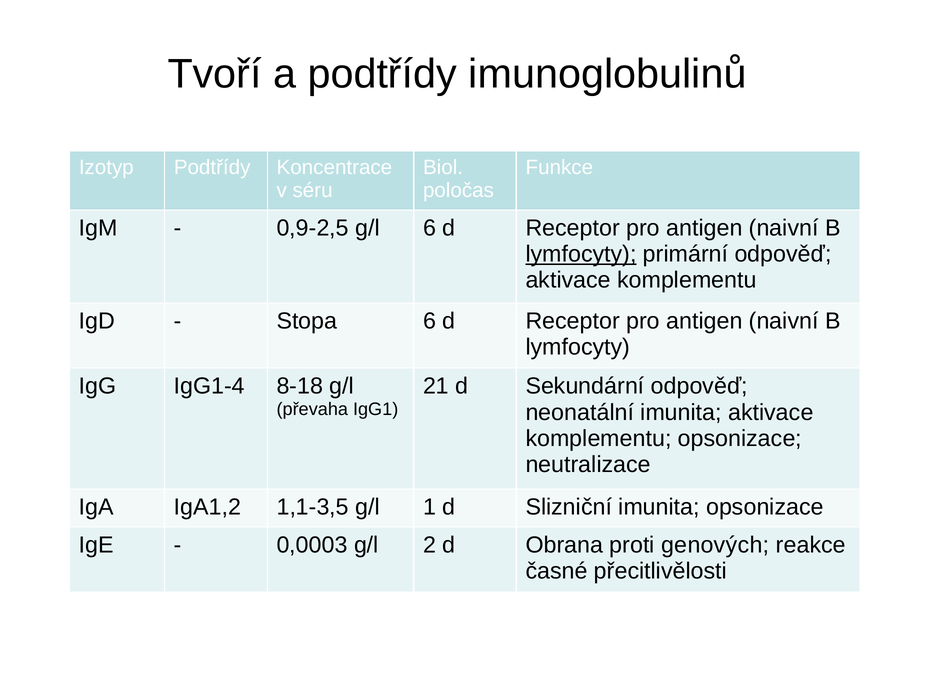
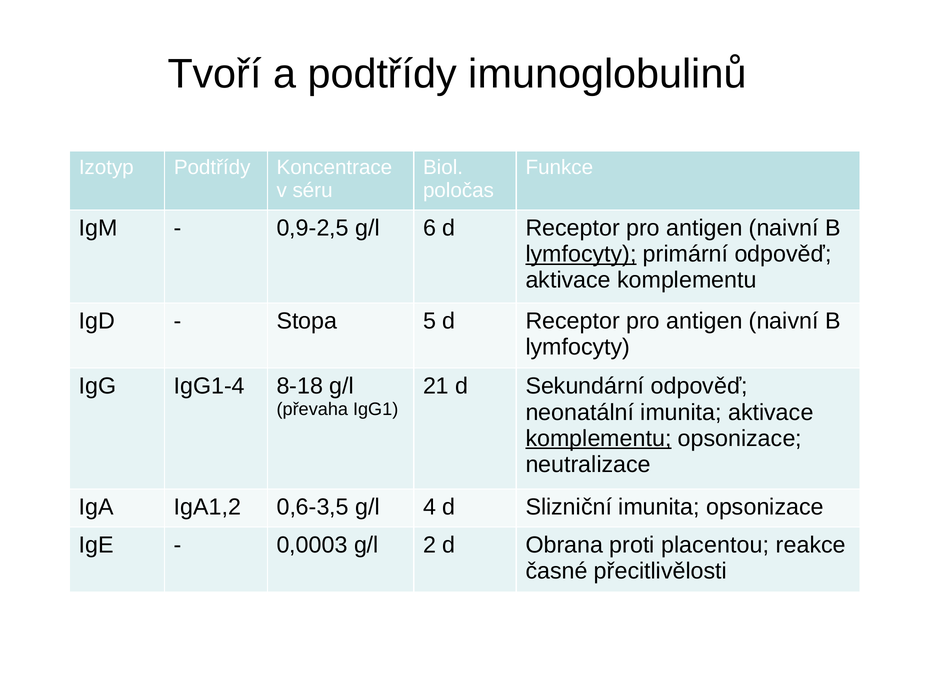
Stopa 6: 6 -> 5 (430, 321)
komplementu underline: none -> present (599, 438)
1,1-3,5: 1,1-3,5 -> 0,6-3,5 (313, 507)
1: 1 -> 4 (430, 507)
genových: genových -> placentou (715, 545)
